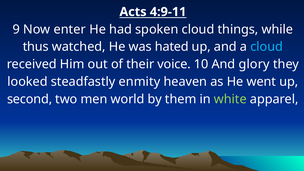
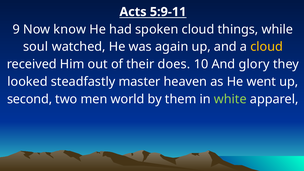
4:9-11: 4:9-11 -> 5:9-11 (168, 12)
enter: enter -> know (70, 29)
thus: thus -> soul (36, 47)
hated: hated -> again (172, 47)
cloud colour: light blue -> yellow (267, 47)
voice: voice -> does (174, 64)
enmity: enmity -> master (139, 82)
